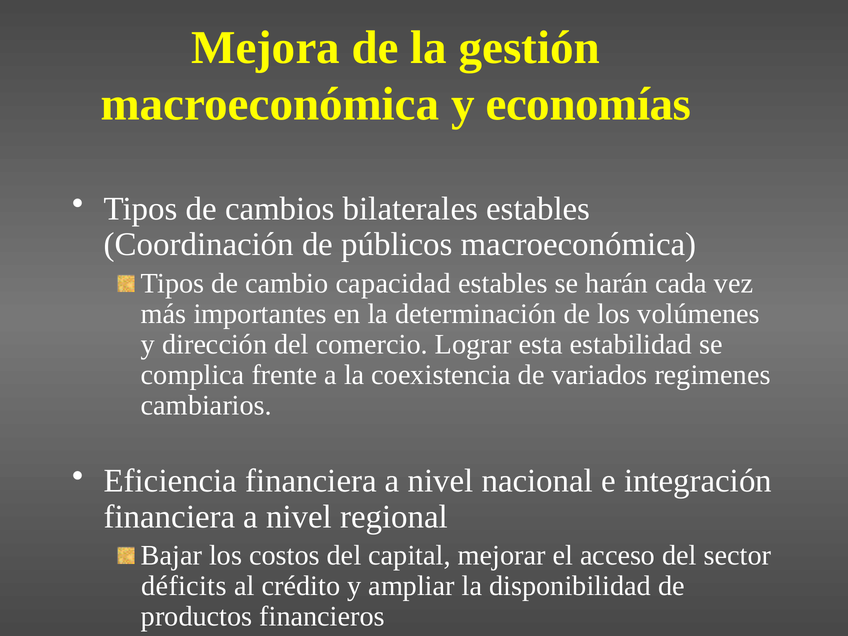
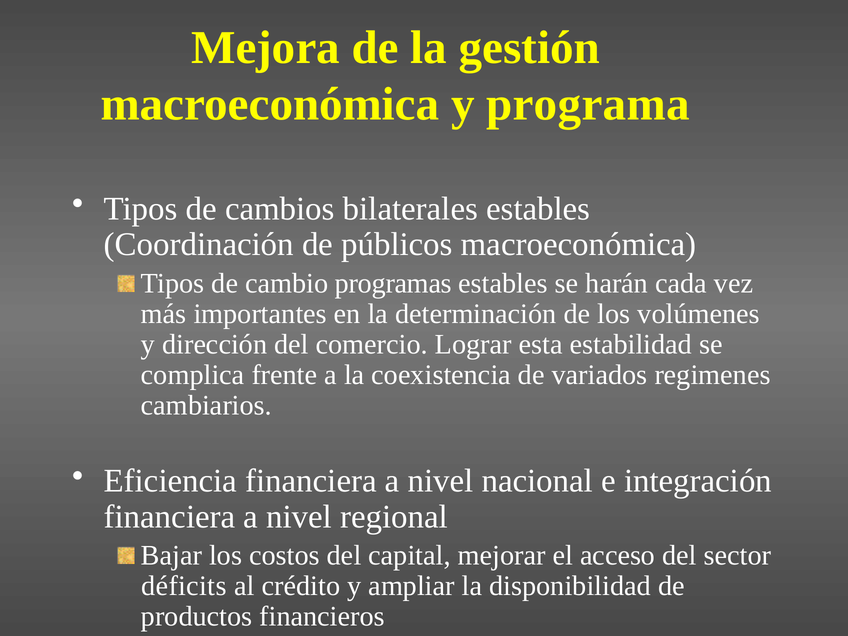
economías: economías -> programa (588, 104)
capacidad: capacidad -> programas (393, 283)
